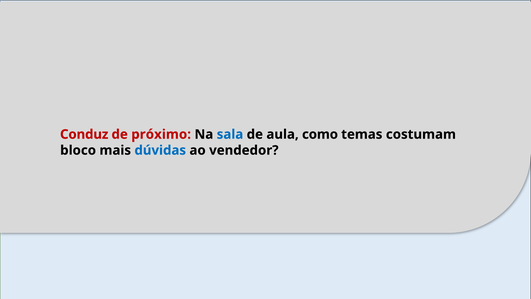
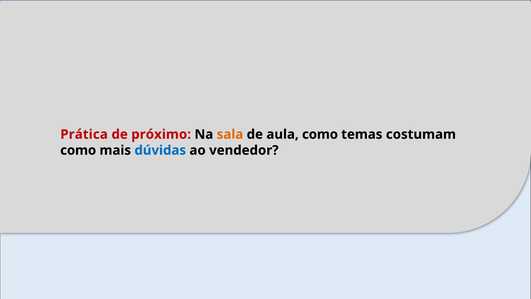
Conduz: Conduz -> Prática (84, 134)
sala colour: blue -> orange (230, 134)
bloco: bloco -> como (78, 150)
